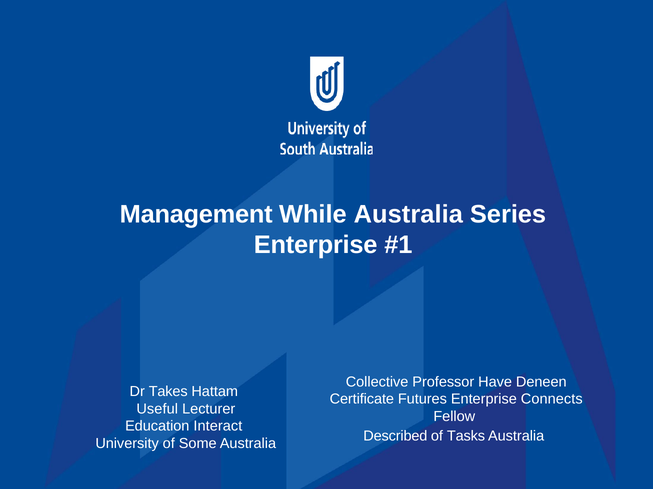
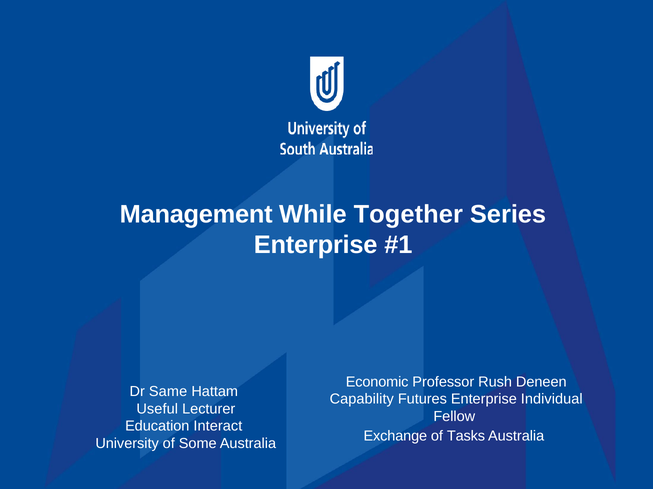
While Australia: Australia -> Together (408, 215)
Collective: Collective -> Economic (377, 382)
Have: Have -> Rush (495, 382)
Takes: Takes -> Same (168, 392)
Certificate: Certificate -> Capability (362, 400)
Connects: Connects -> Individual (552, 400)
Described: Described -> Exchange (395, 436)
